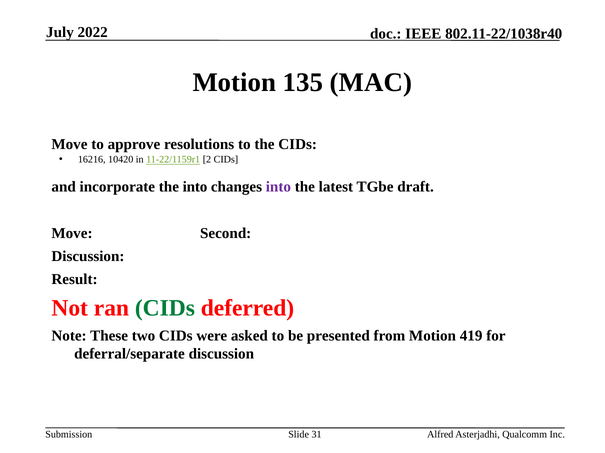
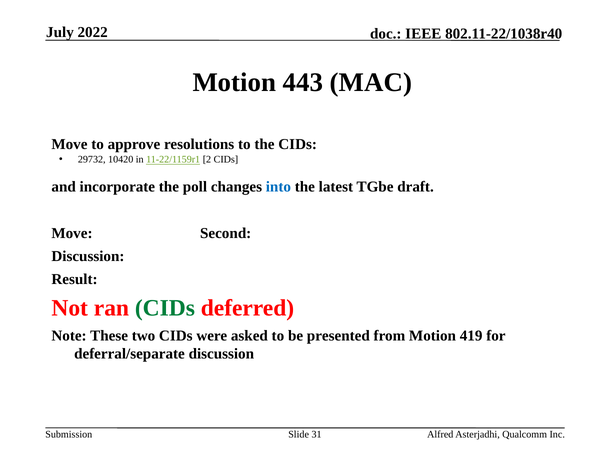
135: 135 -> 443 (303, 82)
16216: 16216 -> 29732 (92, 160)
the into: into -> poll (195, 187)
into colour: purple -> blue (278, 187)
